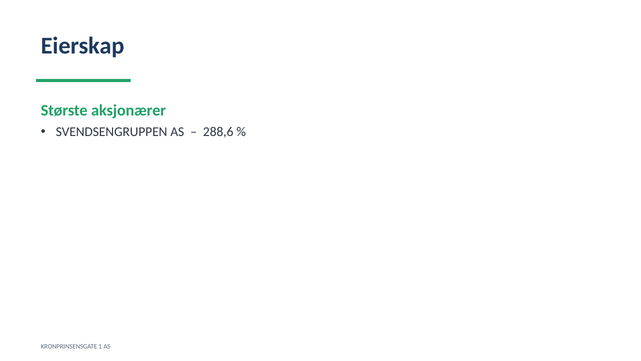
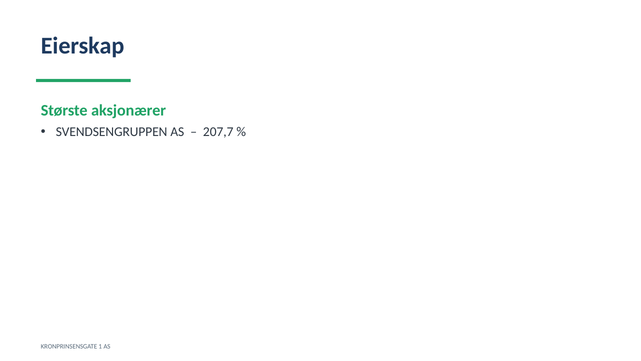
288,6: 288,6 -> 207,7 (218, 132)
